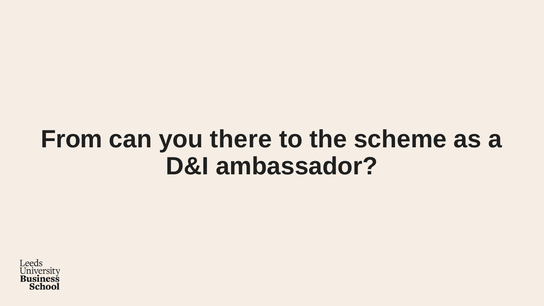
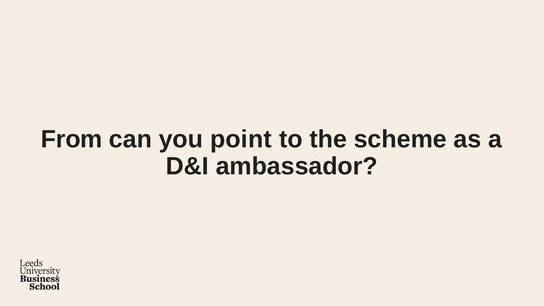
there: there -> point (241, 139)
